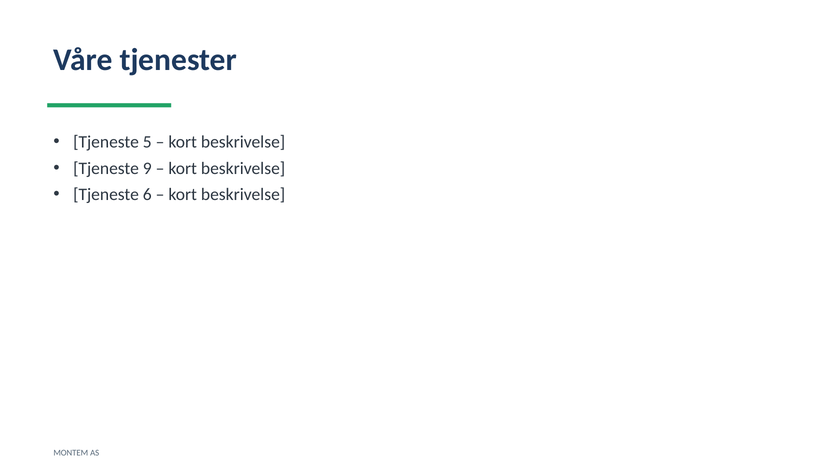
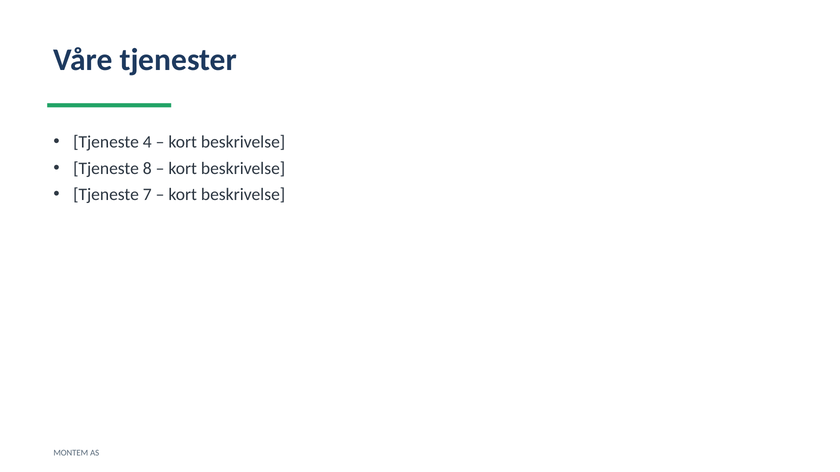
5: 5 -> 4 (147, 142)
9: 9 -> 8 (147, 169)
6: 6 -> 7 (147, 195)
